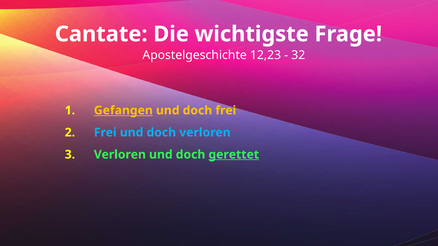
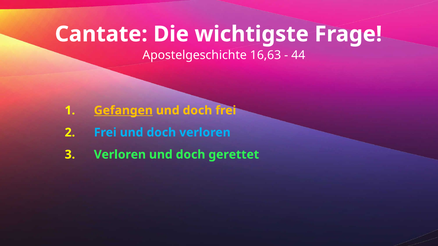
12,23: 12,23 -> 16,63 (266, 55)
32: 32 -> 44 (298, 55)
gerettet underline: present -> none (234, 155)
